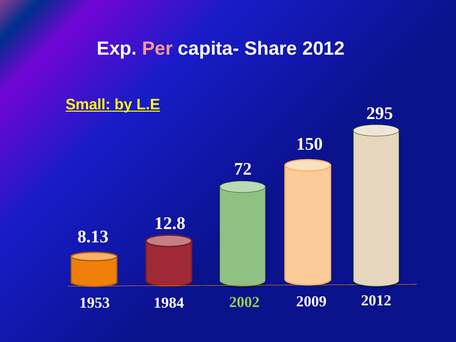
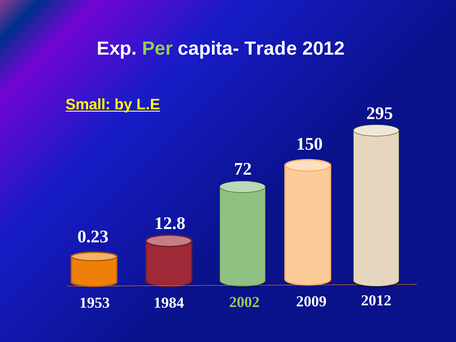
Per colour: pink -> light green (157, 48)
Share: Share -> Trade (271, 48)
8.13: 8.13 -> 0.23 (93, 237)
